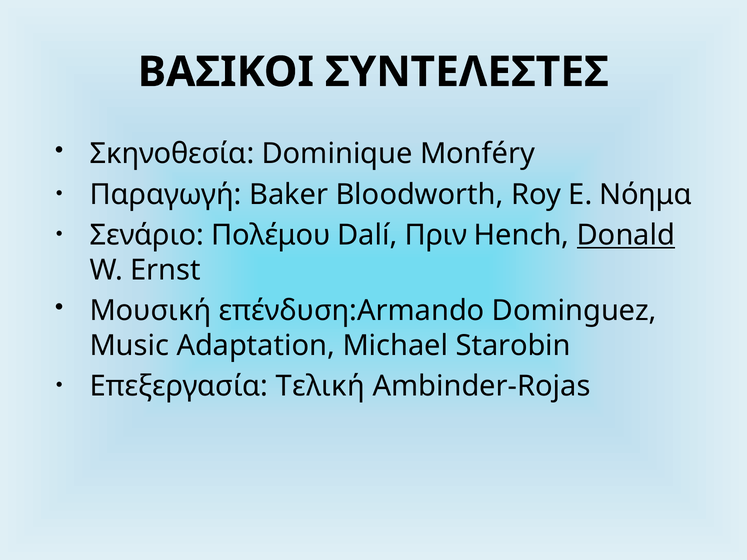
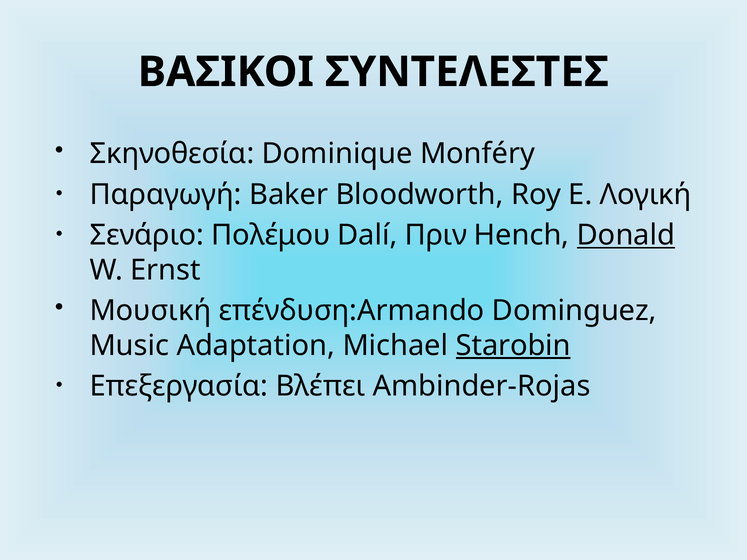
Νόημα: Νόημα -> Λογική (645, 195)
Starobin underline: none -> present (513, 346)
Τελική: Τελική -> Βλέπει (320, 386)
